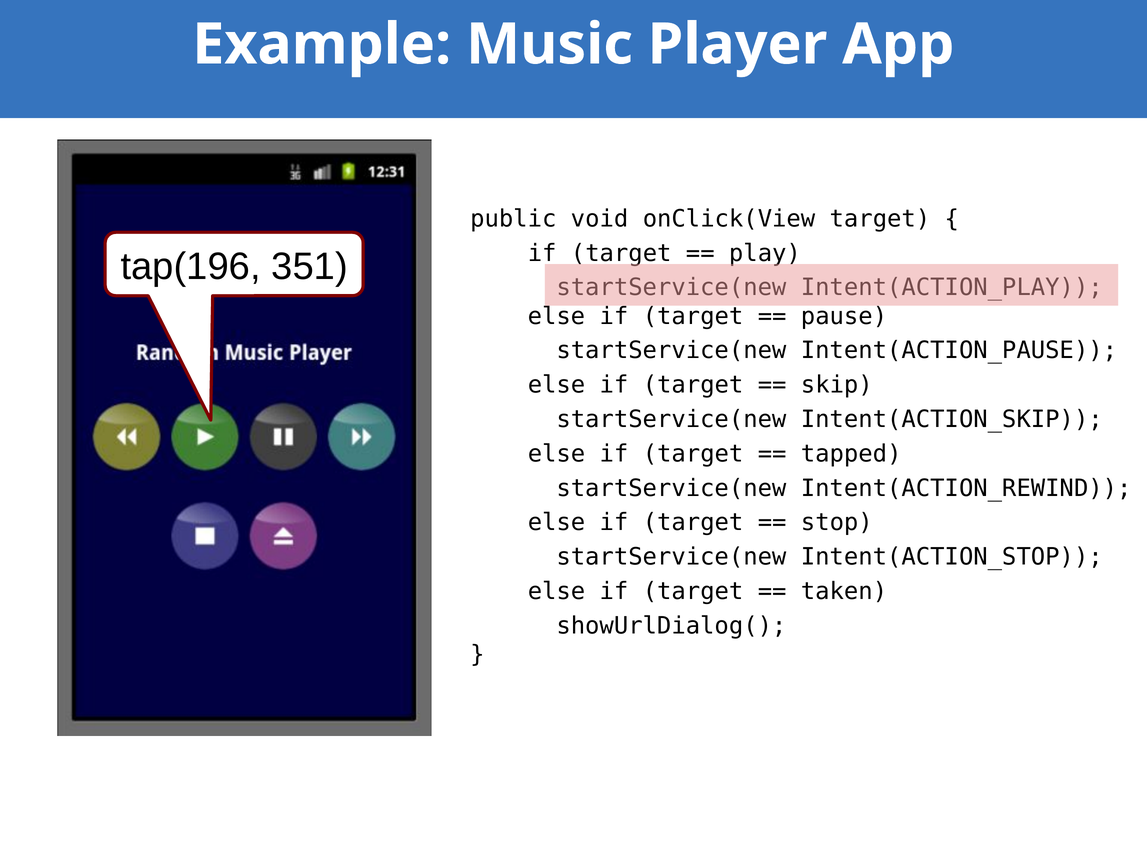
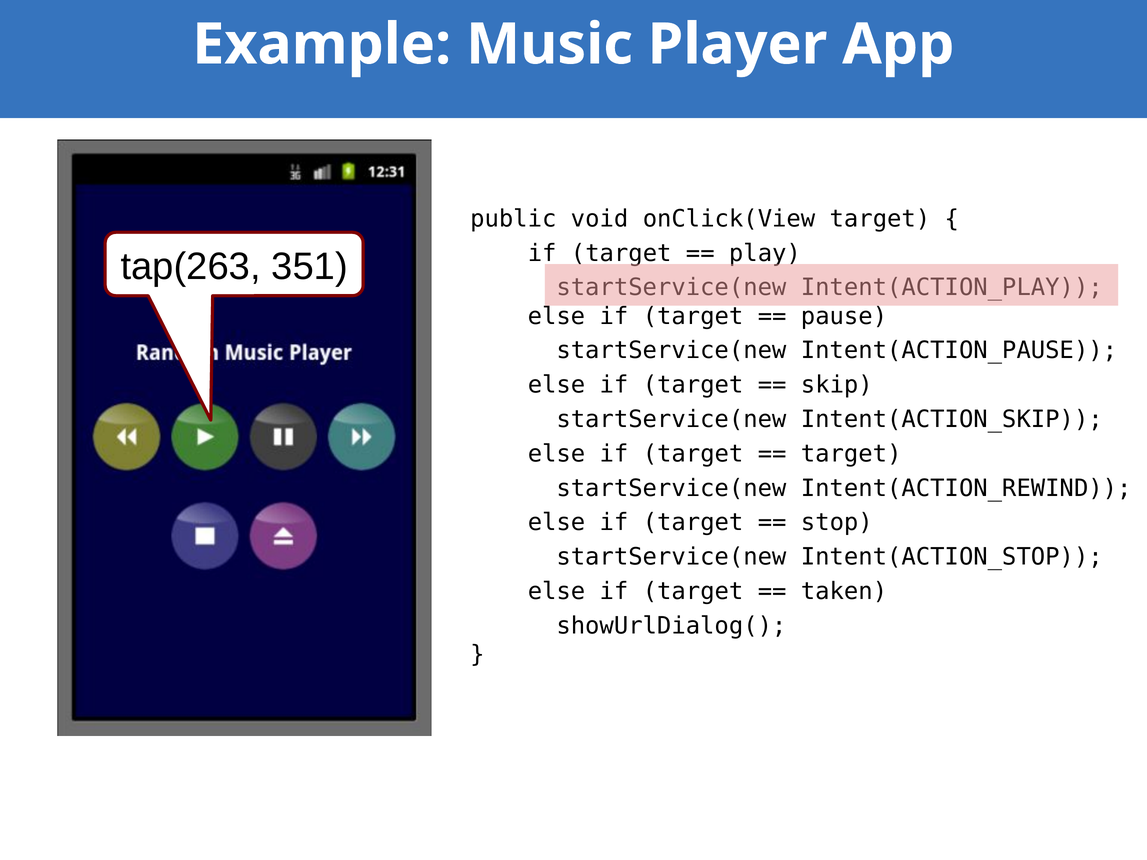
tap(196: tap(196 -> tap(263 (191, 267)
tapped: tapped -> target (851, 454)
